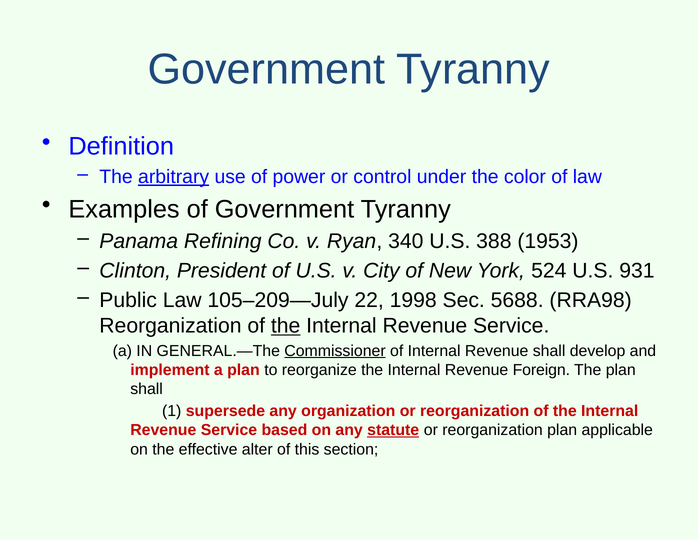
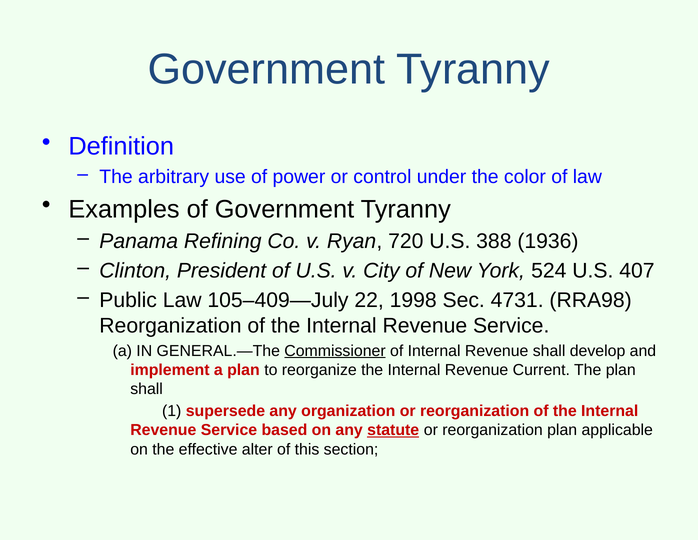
arbitrary underline: present -> none (174, 177)
340: 340 -> 720 (406, 241)
1953: 1953 -> 1936 (548, 241)
931: 931 -> 407 (637, 270)
105–209—July: 105–209—July -> 105–409—July (278, 300)
5688: 5688 -> 4731 (517, 300)
the underline: present -> none (286, 325)
Foreign: Foreign -> Current (541, 369)
